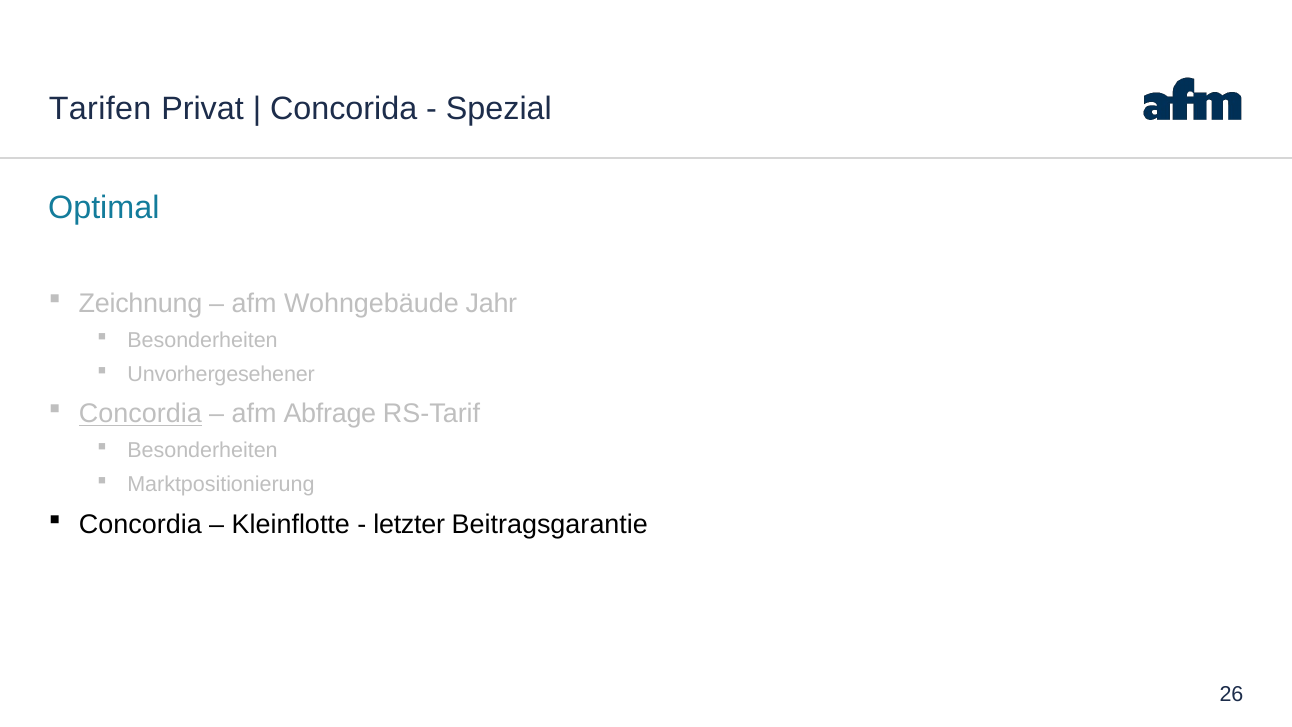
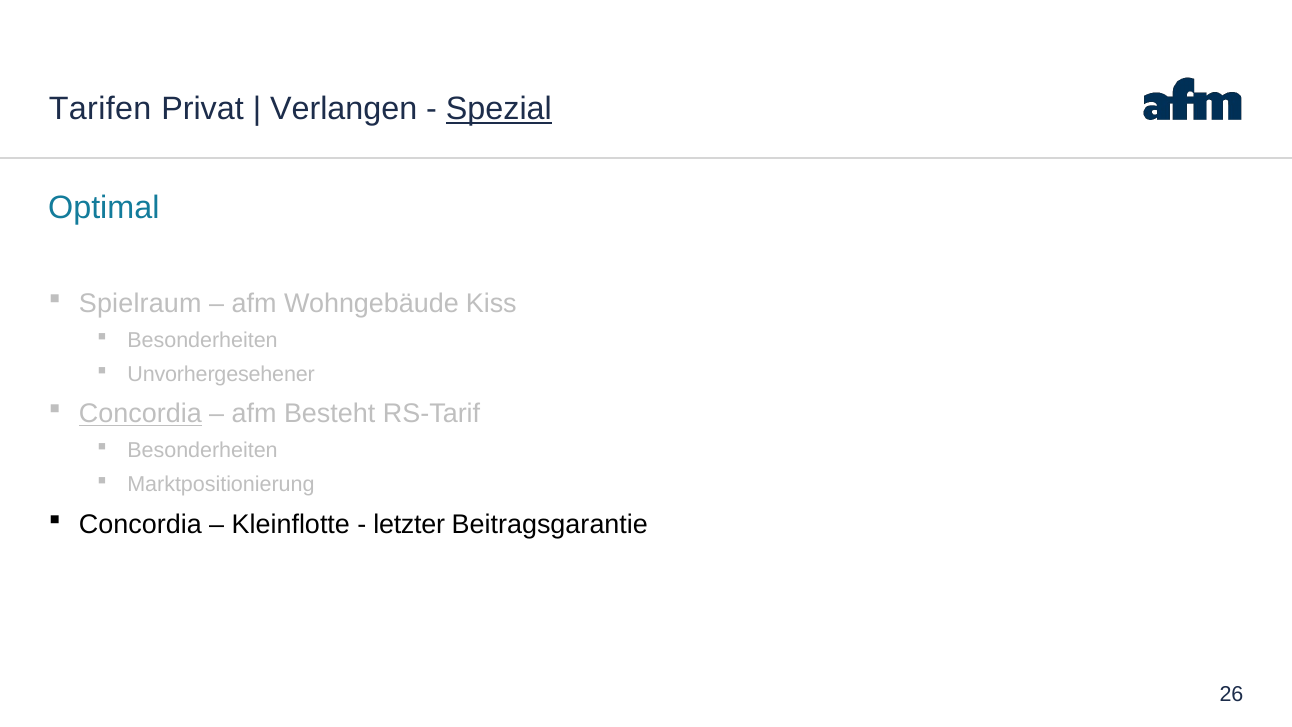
Concorida: Concorida -> Verlangen (344, 109)
Spezial underline: none -> present (499, 109)
Zeichnung: Zeichnung -> Spielraum (140, 303)
Jahr: Jahr -> Kiss (491, 303)
Abfrage: Abfrage -> Besteht (330, 414)
